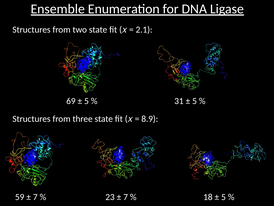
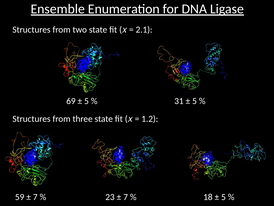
8.9: 8.9 -> 1.2 (150, 119)
